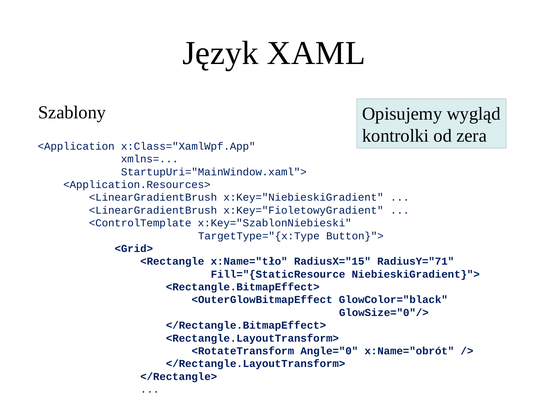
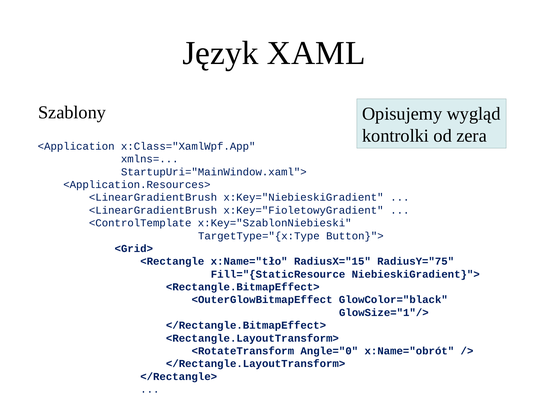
RadiusY="71: RadiusY="71 -> RadiusY="75 (416, 261)
GlowSize="0"/>: GlowSize="0"/> -> GlowSize="1"/> (384, 313)
